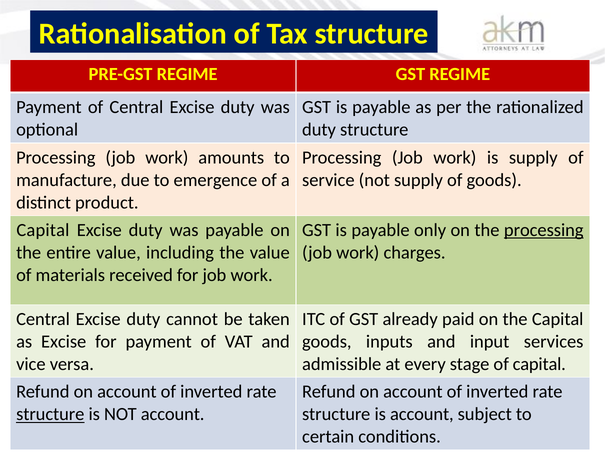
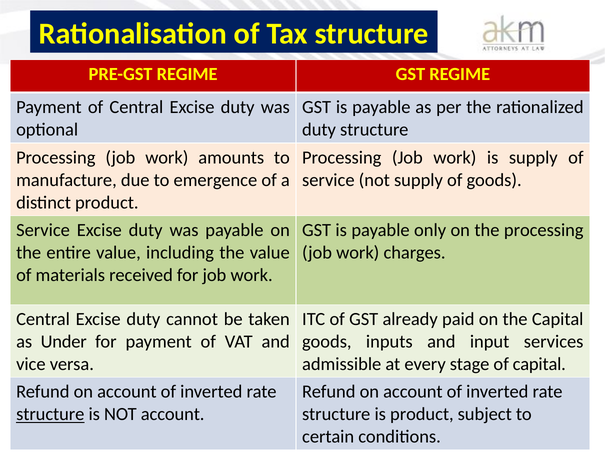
Capital: Capital -> Service (43, 230)
processing underline: present -> none (544, 230)
as Excise: Excise -> Under (64, 342)
is account: account -> product (422, 414)
